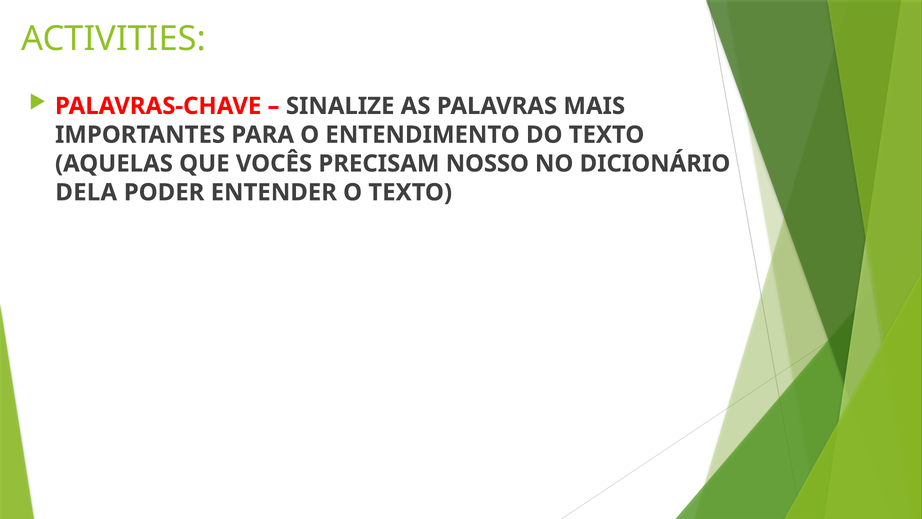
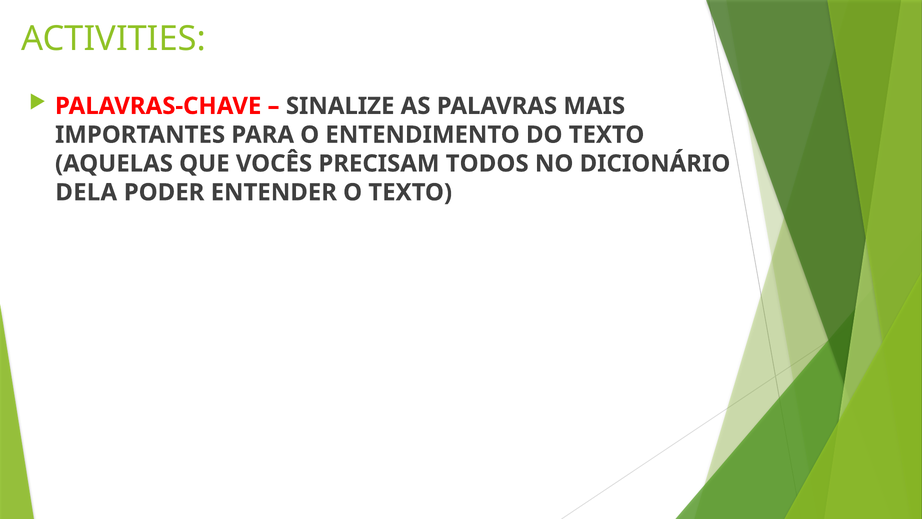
NOSSO: NOSSO -> TODOS (487, 164)
